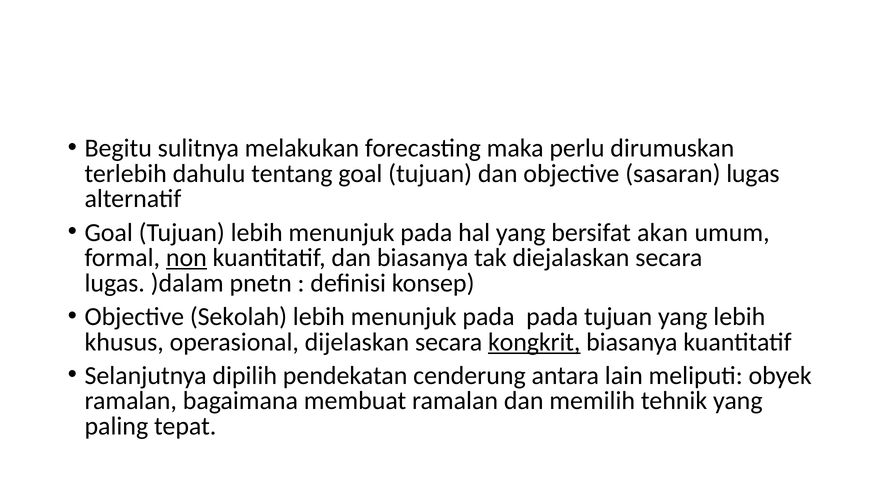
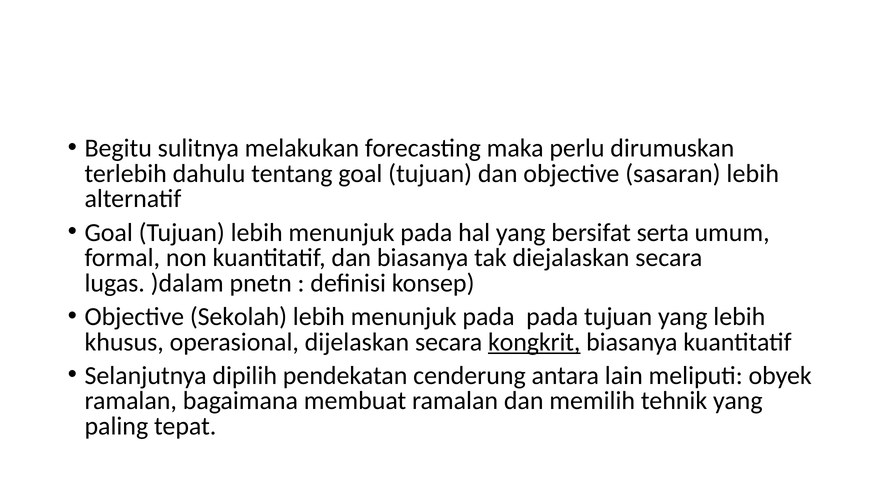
sasaran lugas: lugas -> lebih (753, 173)
akan: akan -> serta (663, 232)
non underline: present -> none (186, 258)
